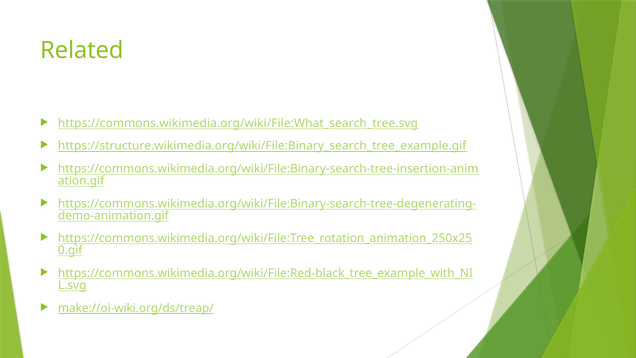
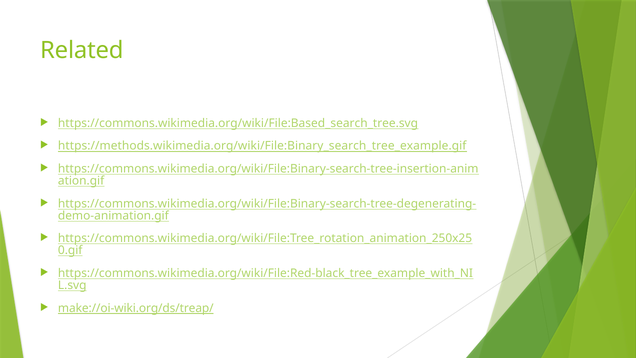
https://commons.wikimedia.org/wiki/File:What_search_tree.svg: https://commons.wikimedia.org/wiki/File:What_search_tree.svg -> https://commons.wikimedia.org/wiki/File:Based_search_tree.svg (238, 123)
https://structure.wikimedia.org/wiki/File:Binary_search_tree_example.gif: https://structure.wikimedia.org/wiki/File:Binary_search_tree_example.gif -> https://methods.wikimedia.org/wiki/File:Binary_search_tree_example.gif (262, 146)
